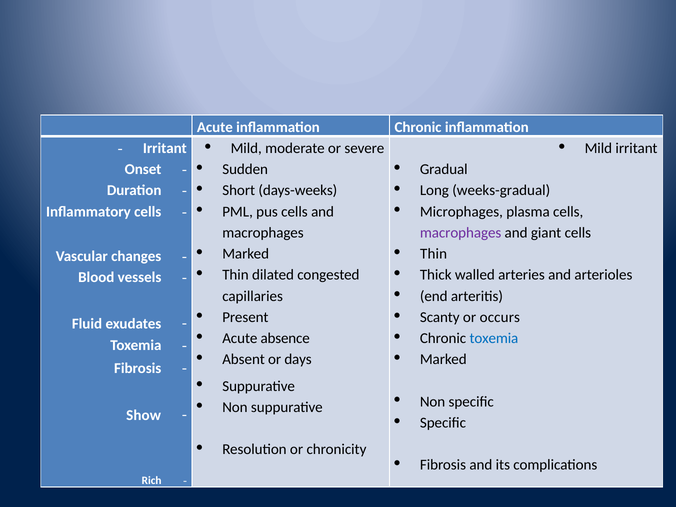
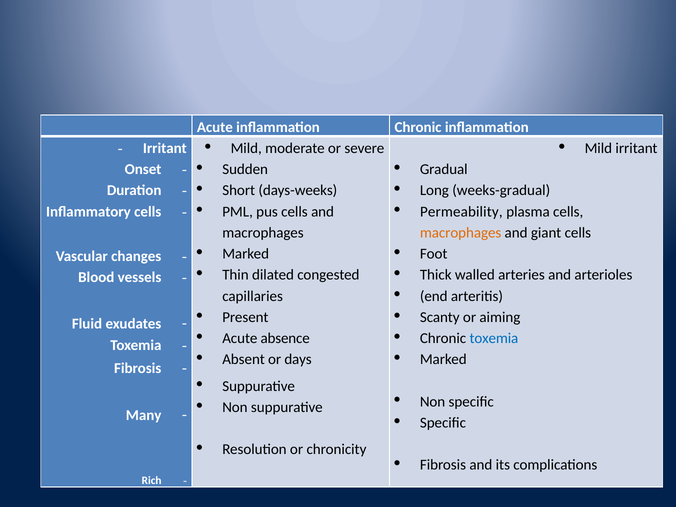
Microphages: Microphages -> Permeability (461, 212)
macrophages colour: purple -> orange (461, 233)
Thin: Thin -> Foot (434, 254)
occurs: occurs -> aiming (500, 317)
Show: Show -> Many (144, 415)
